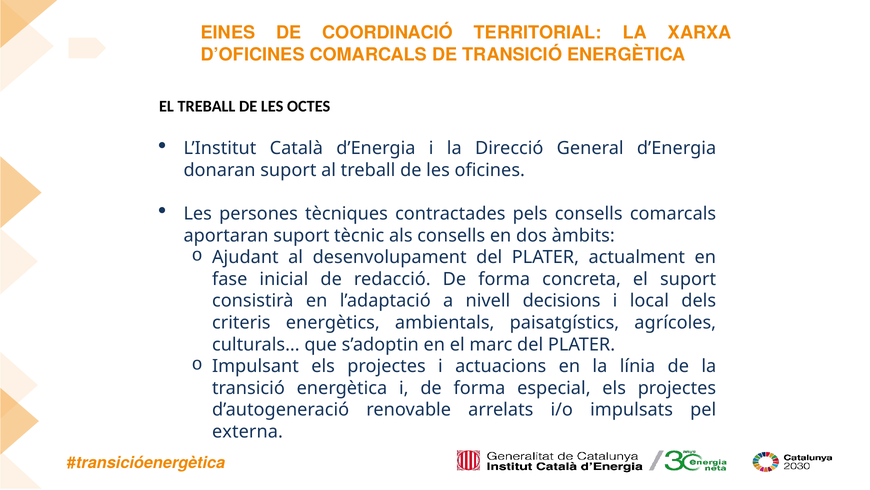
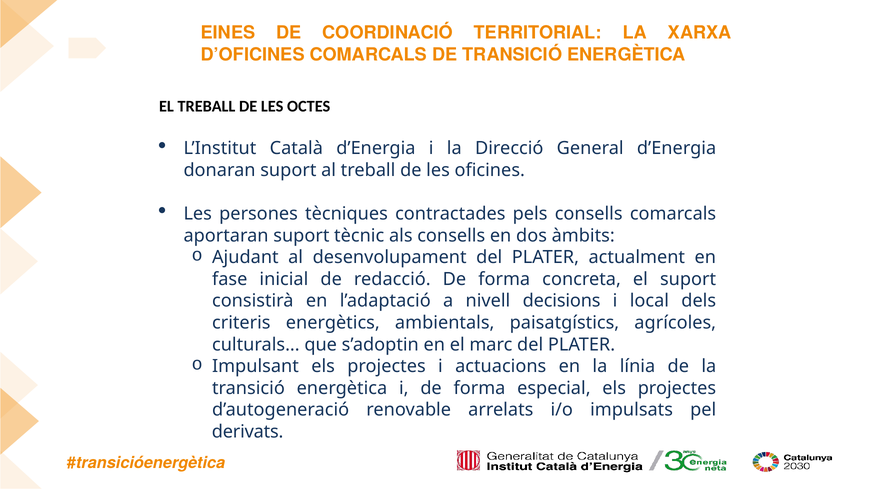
externa: externa -> derivats (248, 431)
